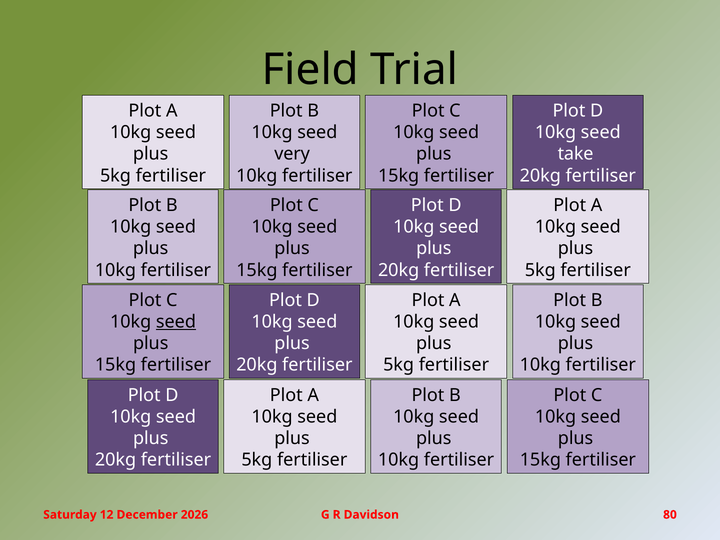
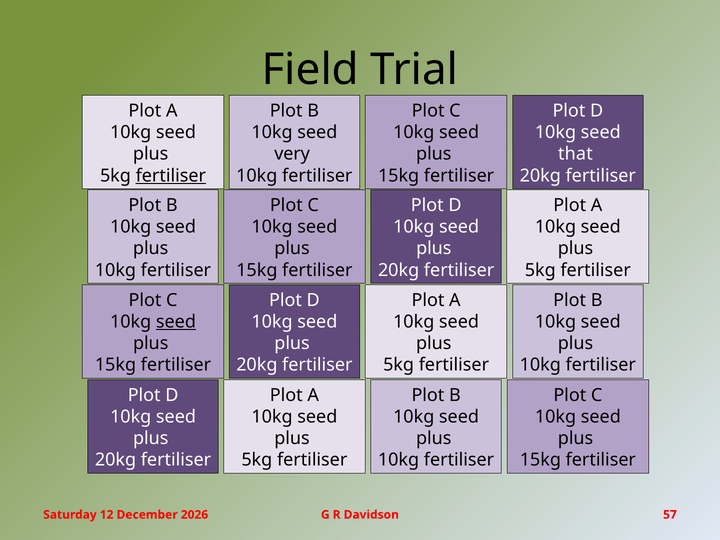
take: take -> that (575, 154)
fertiliser underline: none -> present (171, 176)
80: 80 -> 57 (670, 515)
